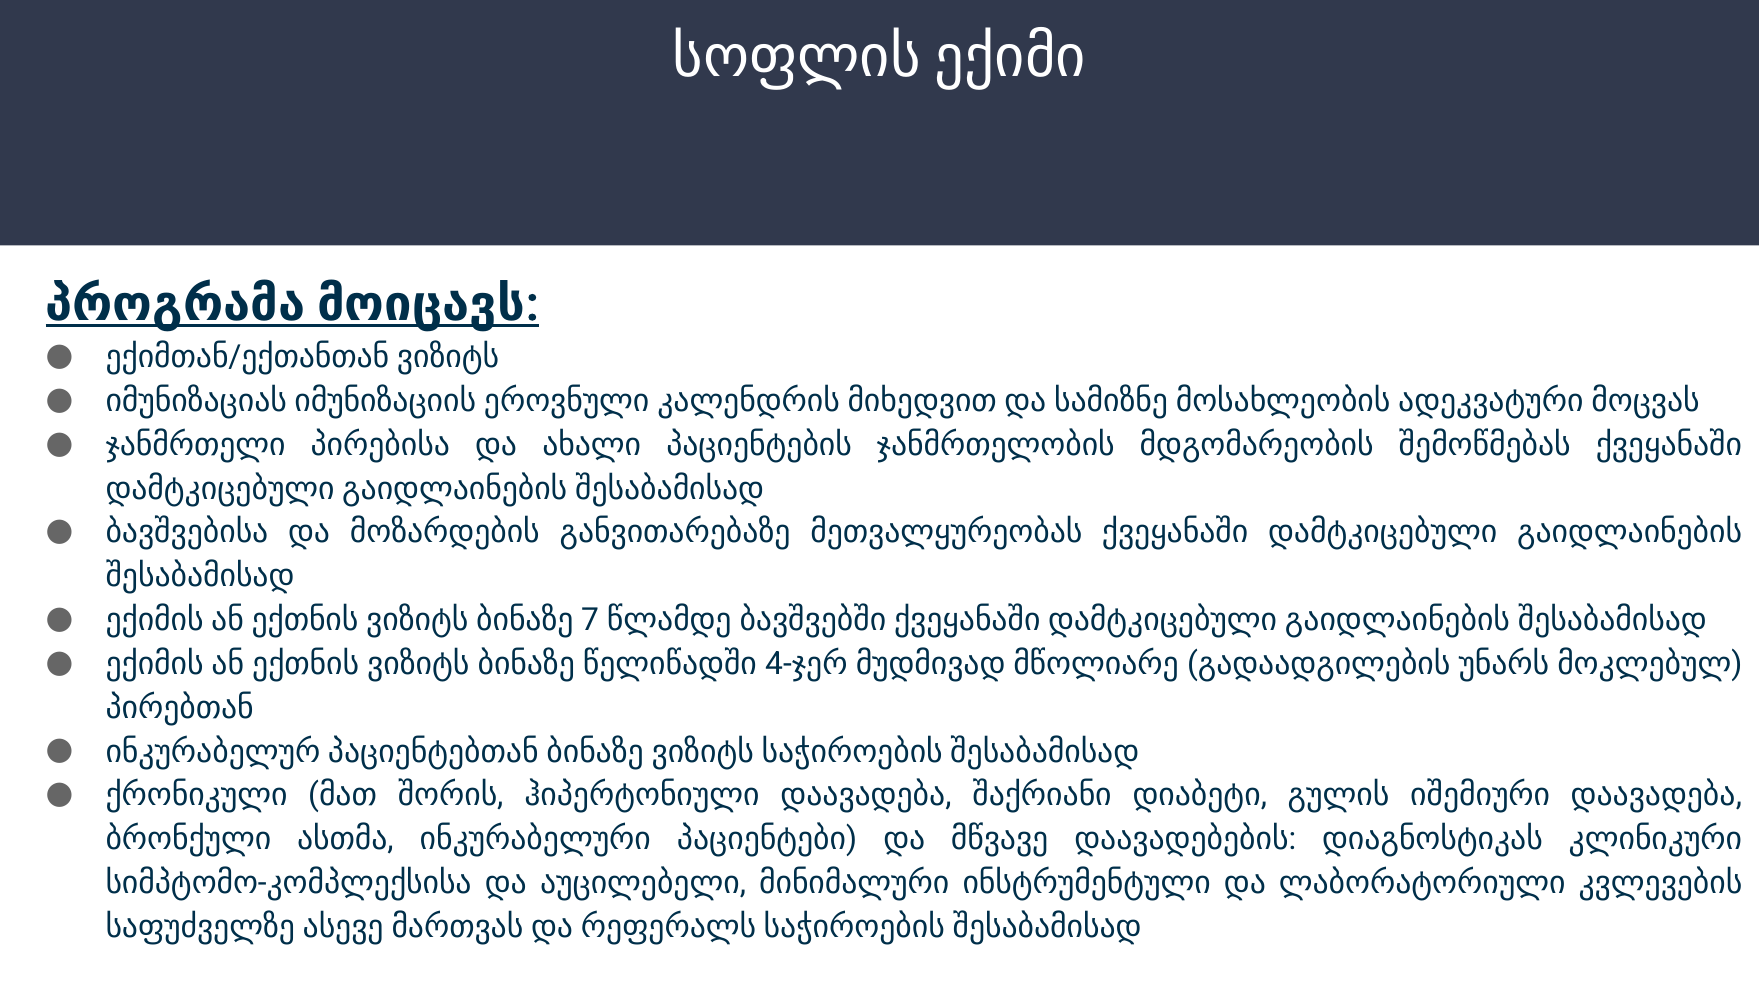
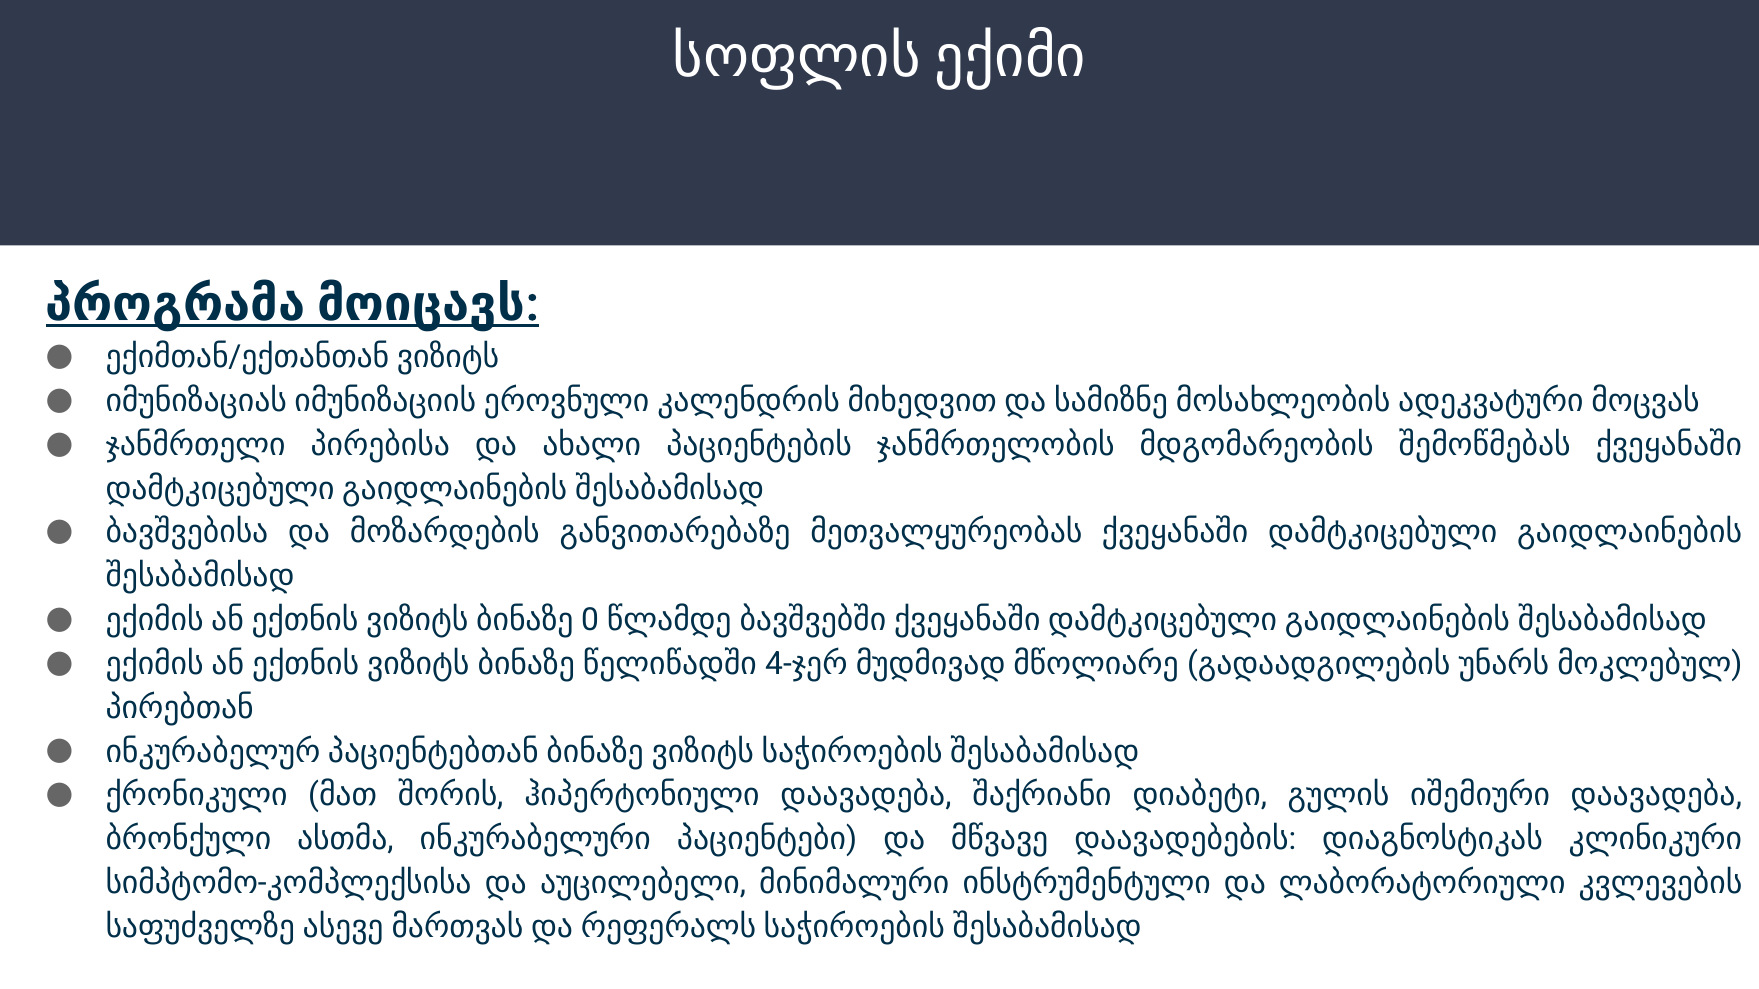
7: 7 -> 0 (590, 620)
